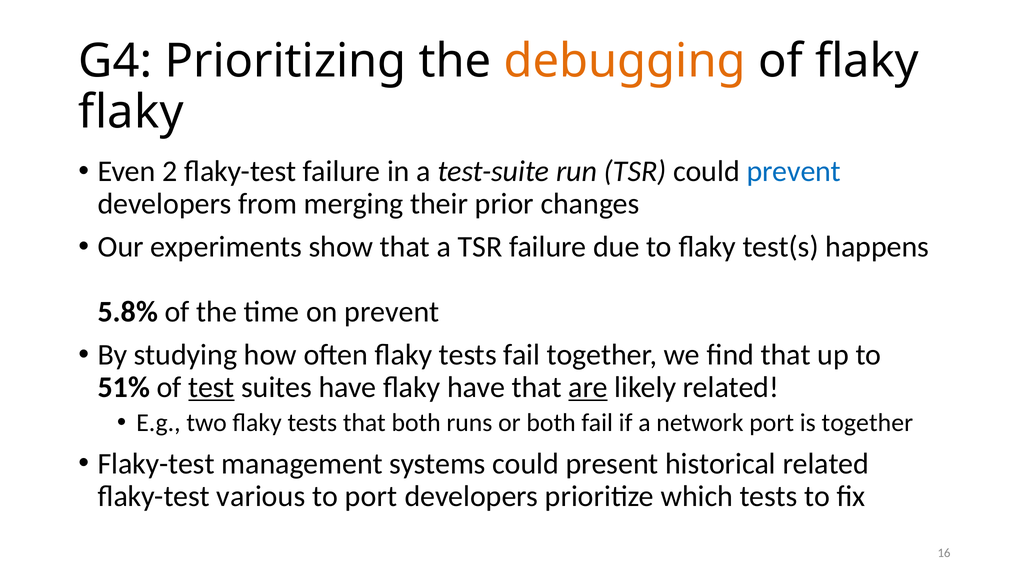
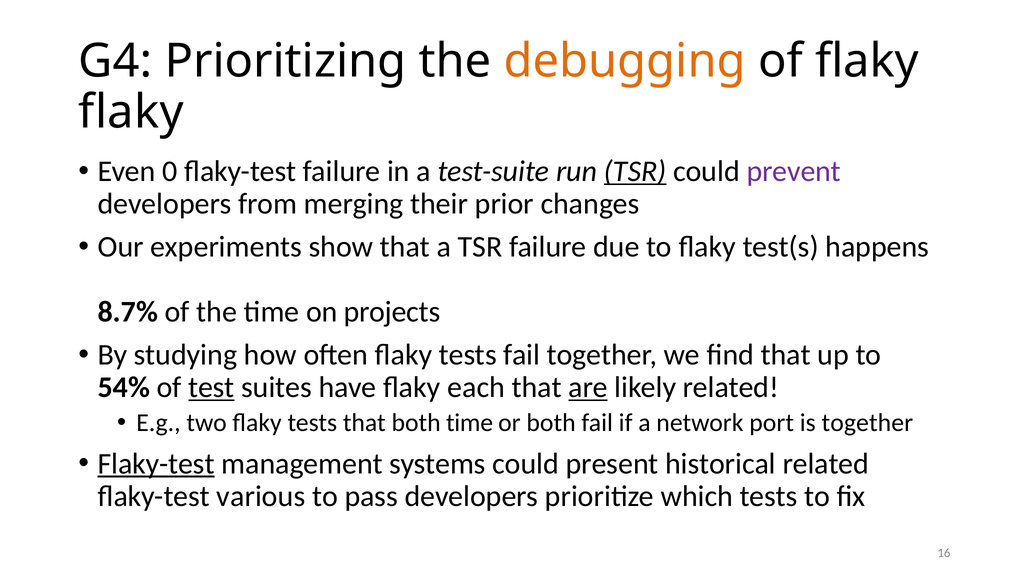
2: 2 -> 0 (170, 171)
TSR underline: none -> present (635, 171)
prevent colour: blue -> purple (794, 171)
5.8%: 5.8% -> 8.7% (128, 312)
on prevent: prevent -> projects (392, 312)
51%: 51% -> 54% (124, 387)
flaky have: have -> each (476, 387)
both runs: runs -> time (470, 423)
Flaky-test underline: none -> present (156, 464)
to port: port -> pass (371, 496)
